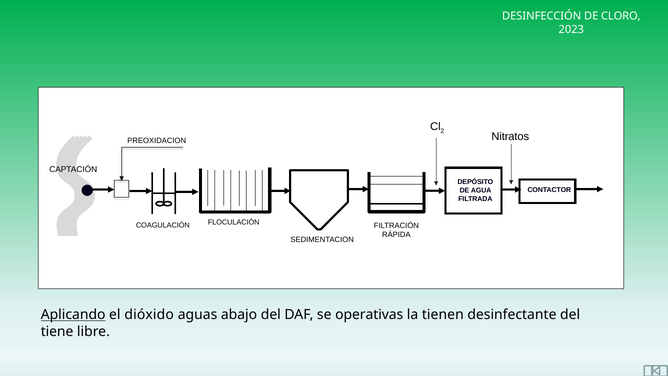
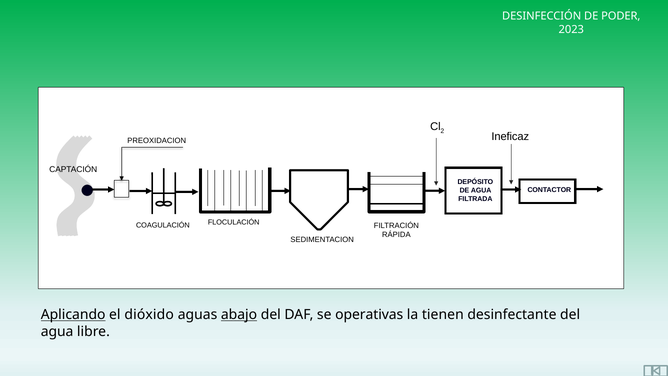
CLORO: CLORO -> PODER (621, 16)
Nitratos: Nitratos -> Ineficaz (510, 136)
abajo underline: none -> present (239, 315)
tiene: tiene -> agua (57, 331)
